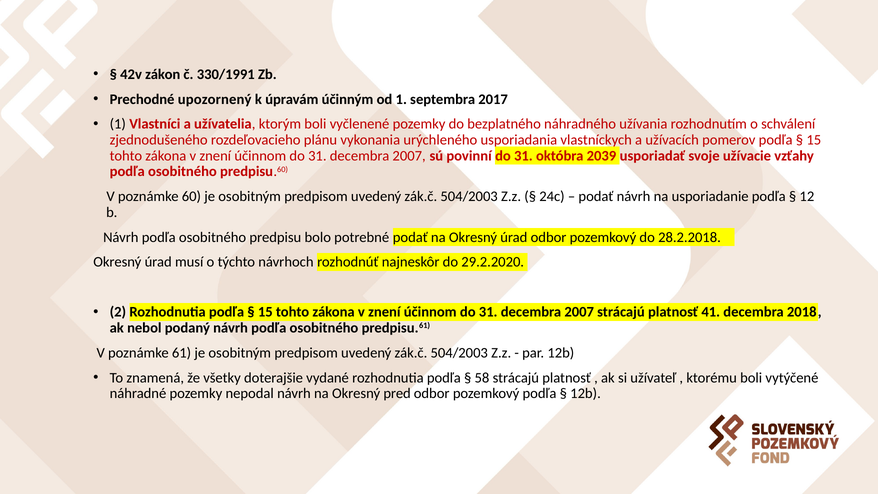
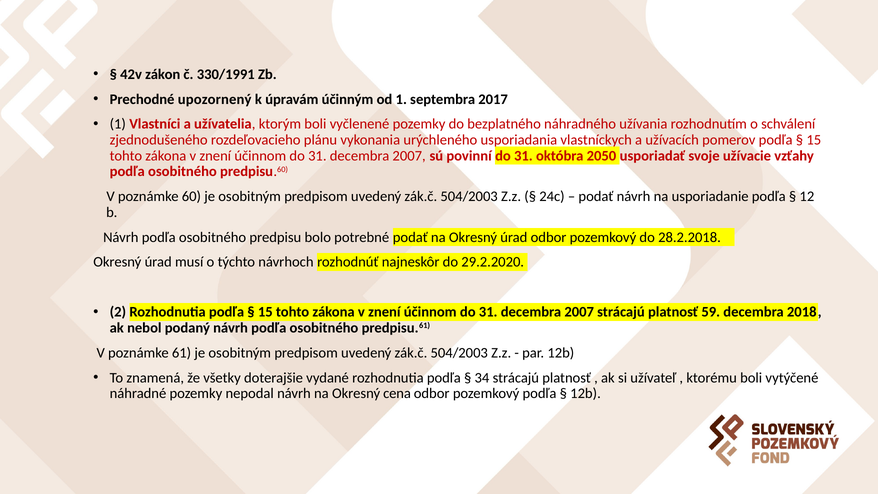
2039: 2039 -> 2050 (601, 156)
41: 41 -> 59 (711, 312)
58: 58 -> 34 (482, 378)
pred: pred -> cena (397, 393)
